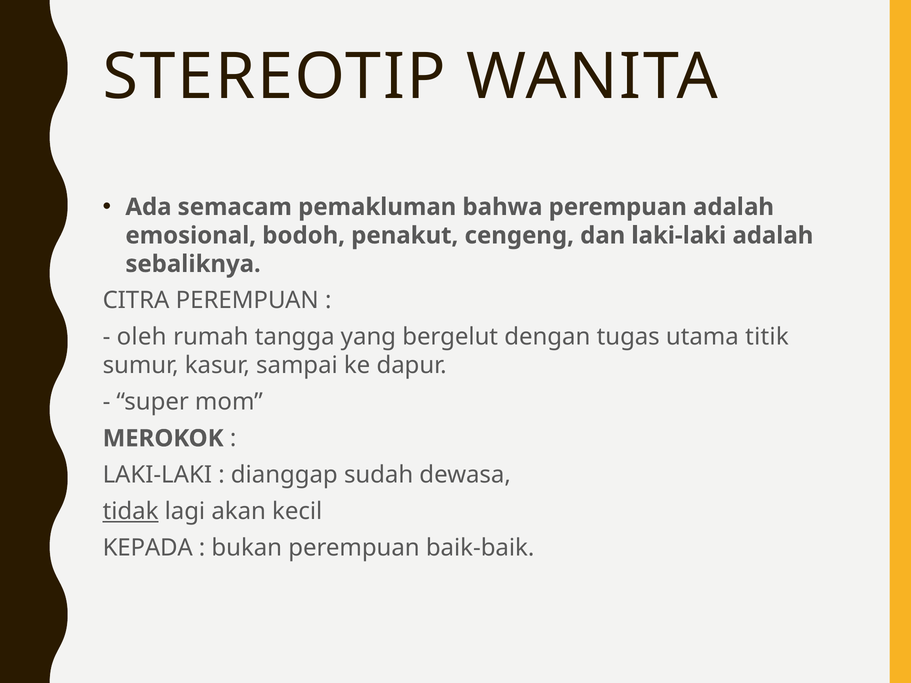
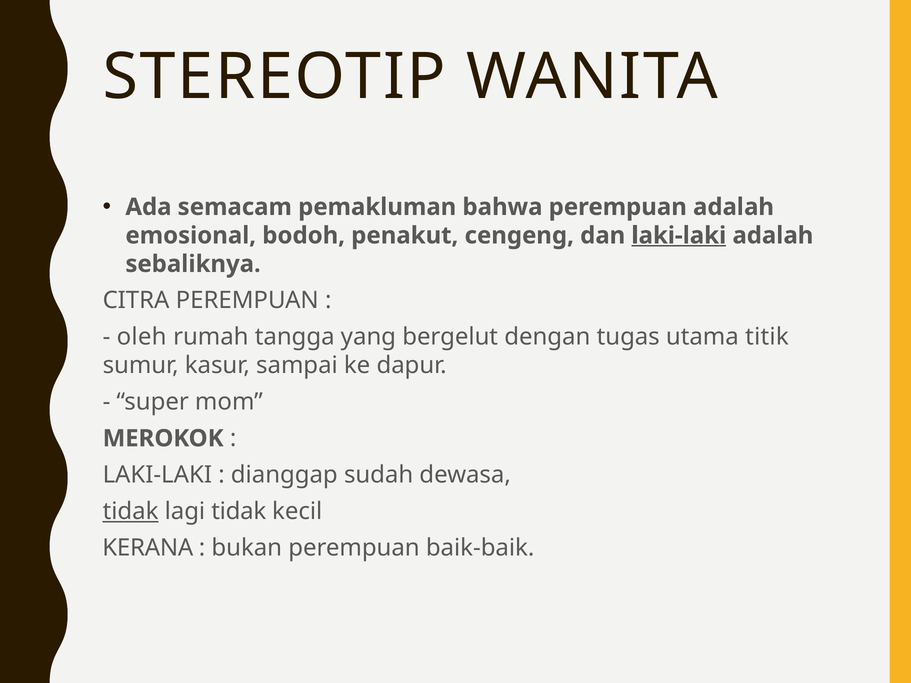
laki-laki underline: none -> present (679, 236)
lagi akan: akan -> tidak (239, 511)
KEPADA: KEPADA -> KERANA (148, 548)
